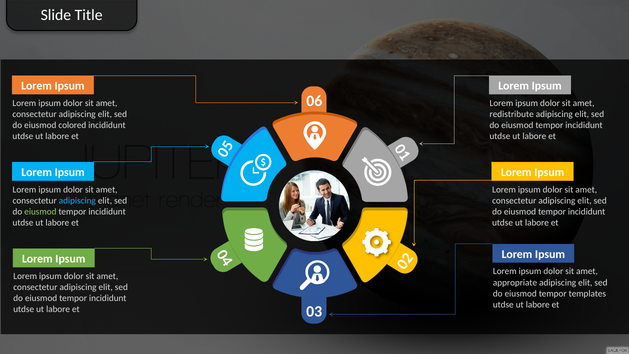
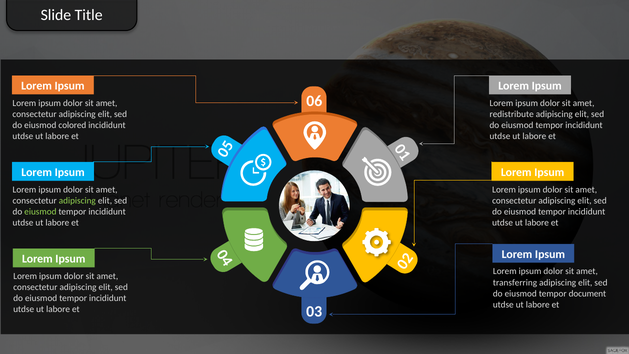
adipiscing colour: light blue -> light green (77, 200)
appropriate: appropriate -> transferring (515, 282)
templates: templates -> document (587, 293)
